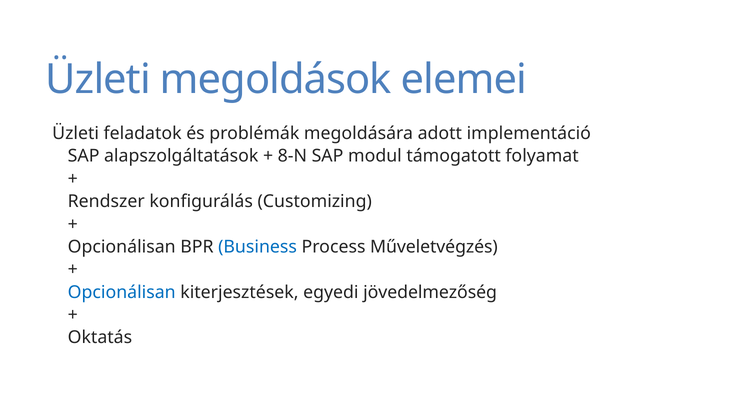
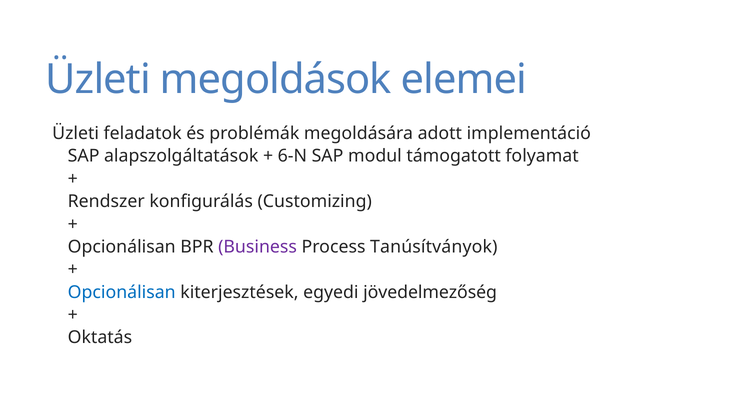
8-N: 8-N -> 6-N (292, 156)
Business colour: blue -> purple (258, 247)
Műveletvégzés: Műveletvégzés -> Tanúsítványok (434, 247)
